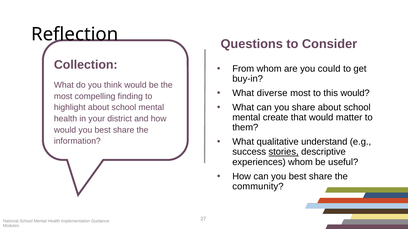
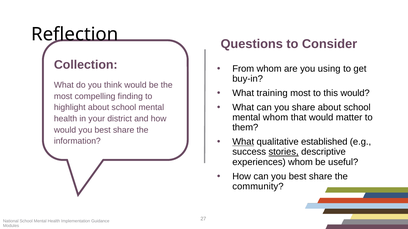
could: could -> using (329, 69)
diverse: diverse -> training (272, 93)
mental create: create -> whom (276, 118)
What underline: none -> present (243, 142)
understand: understand -> established (324, 142)
